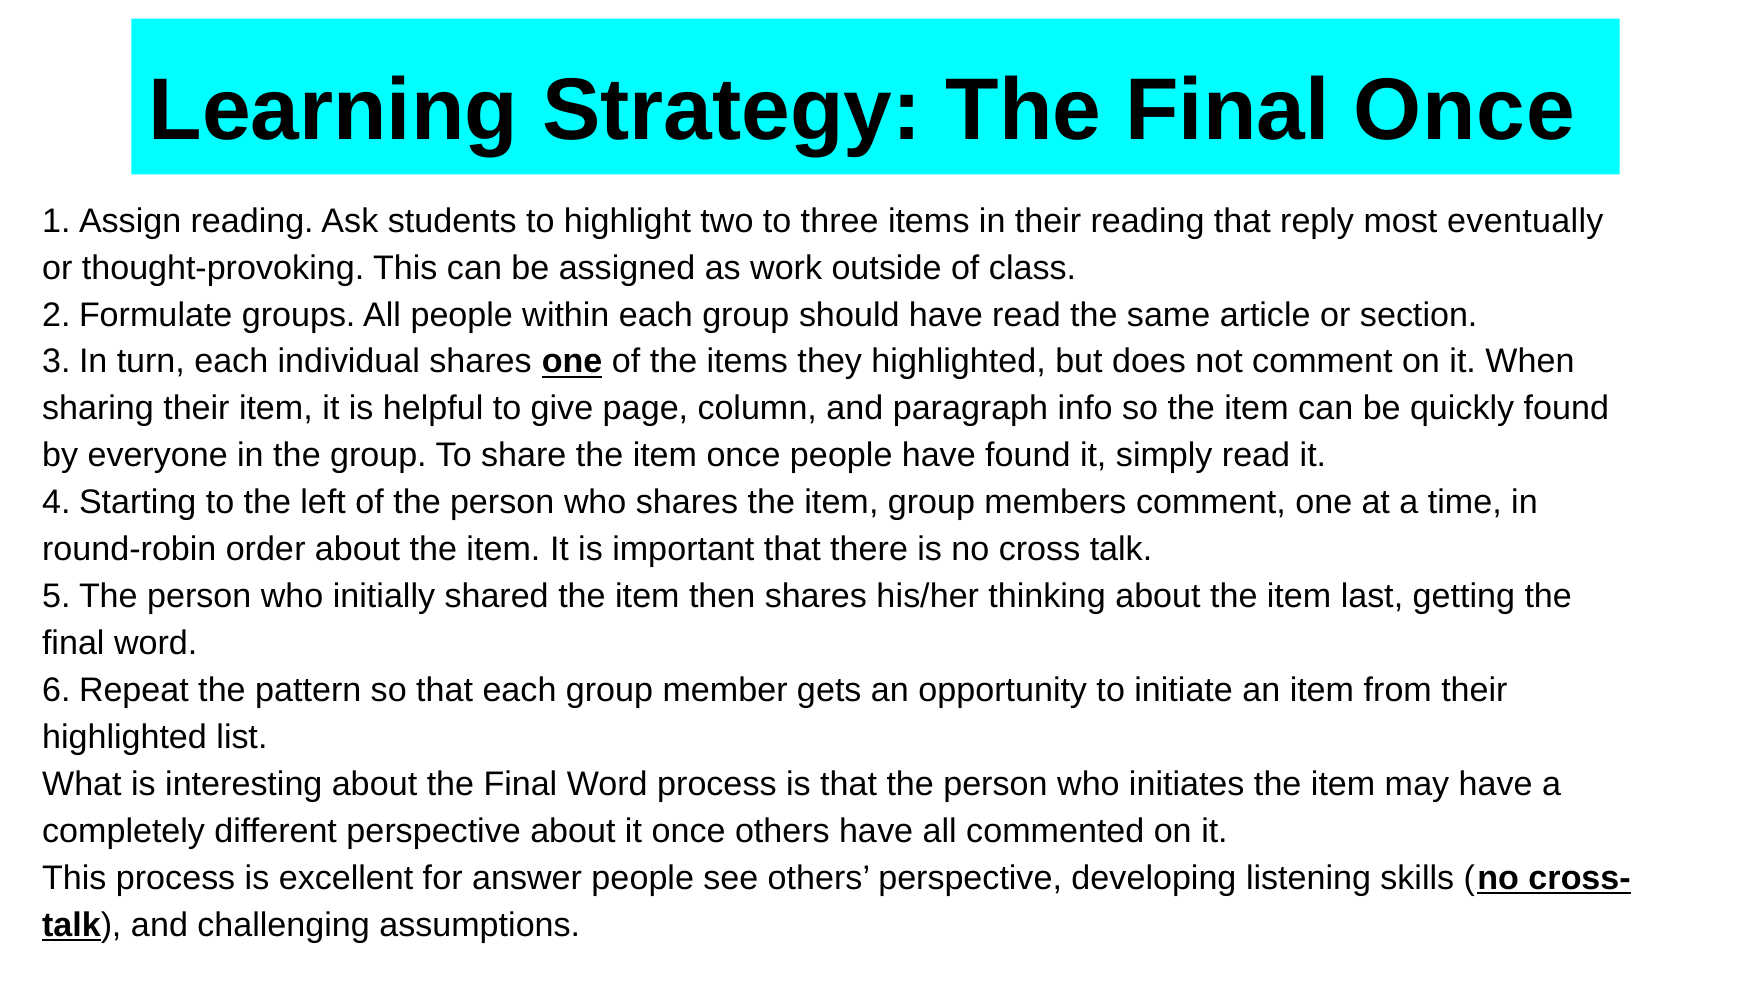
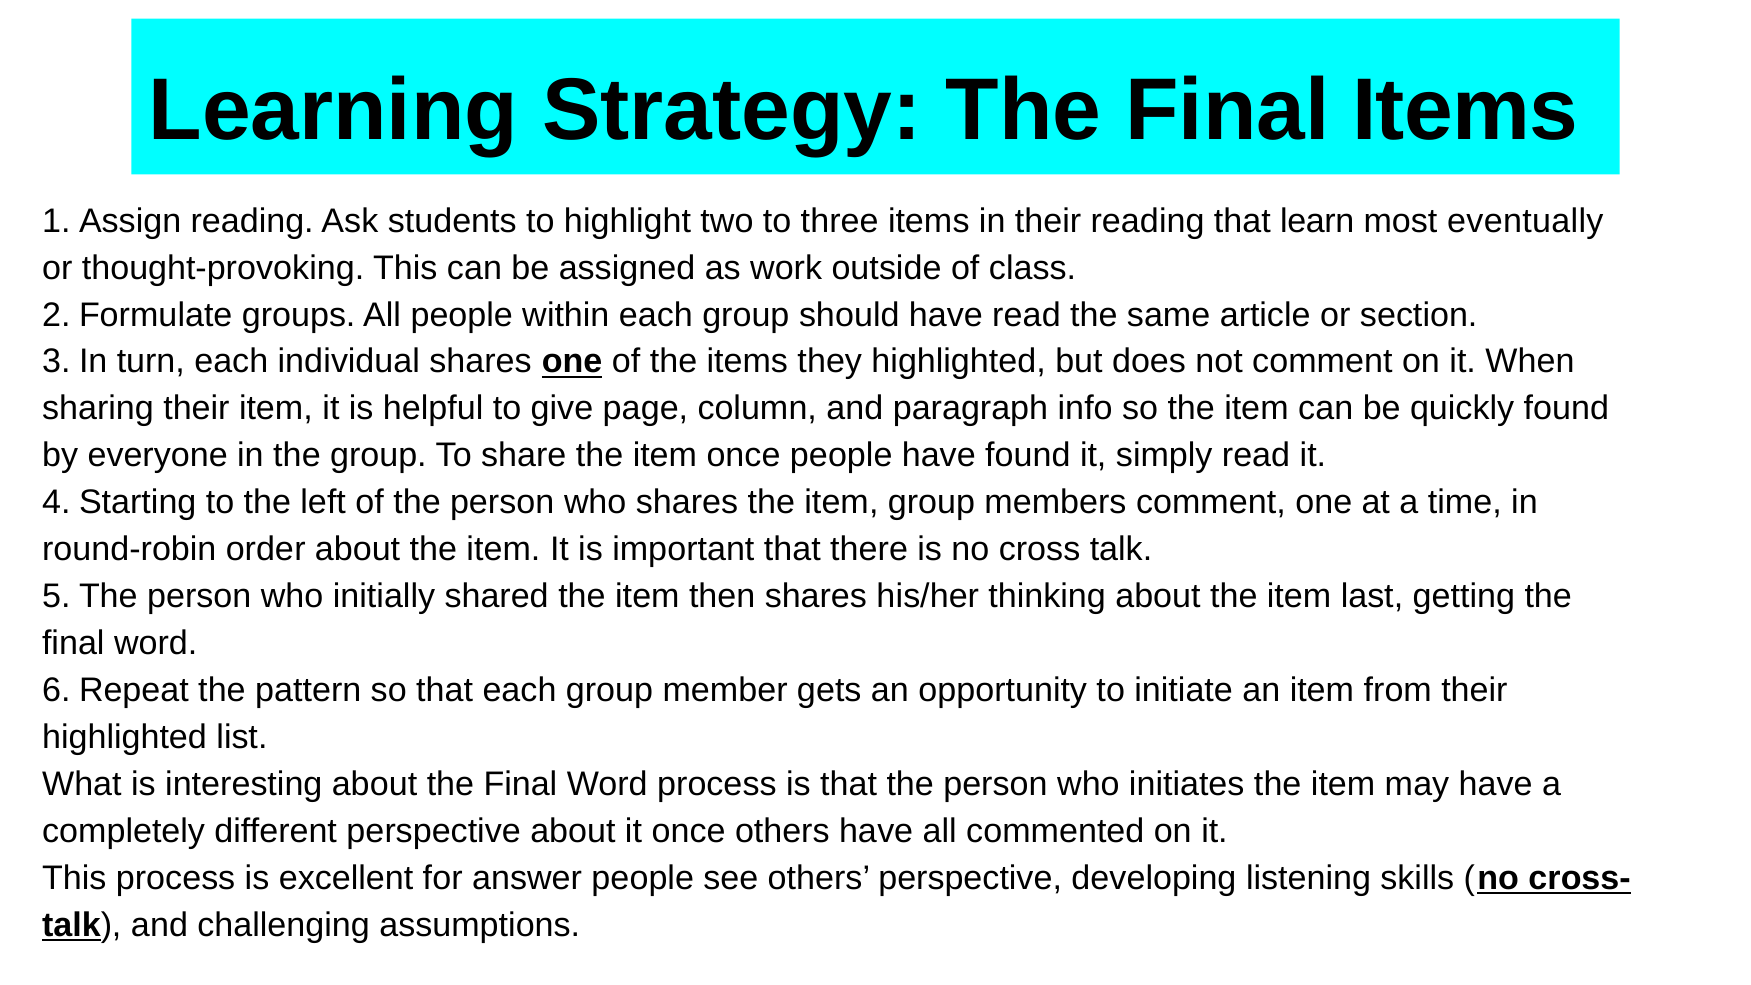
Final Once: Once -> Items (1465, 111)
reply: reply -> learn (1317, 221)
